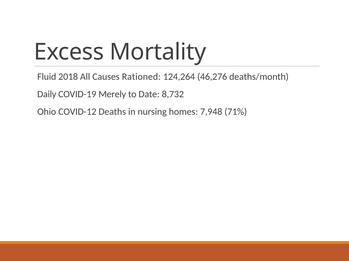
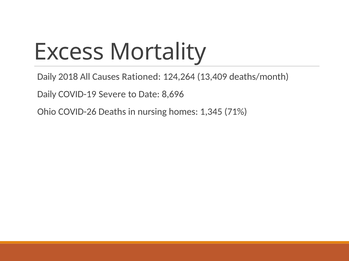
Fluid: Fluid -> Daily (47, 77)
46,276: 46,276 -> 13,409 (212, 77)
Merely: Merely -> Severe (112, 94)
8,732: 8,732 -> 8,696 (173, 94)
COVID-12: COVID-12 -> COVID-26 (77, 112)
7,948: 7,948 -> 1,345 (211, 112)
